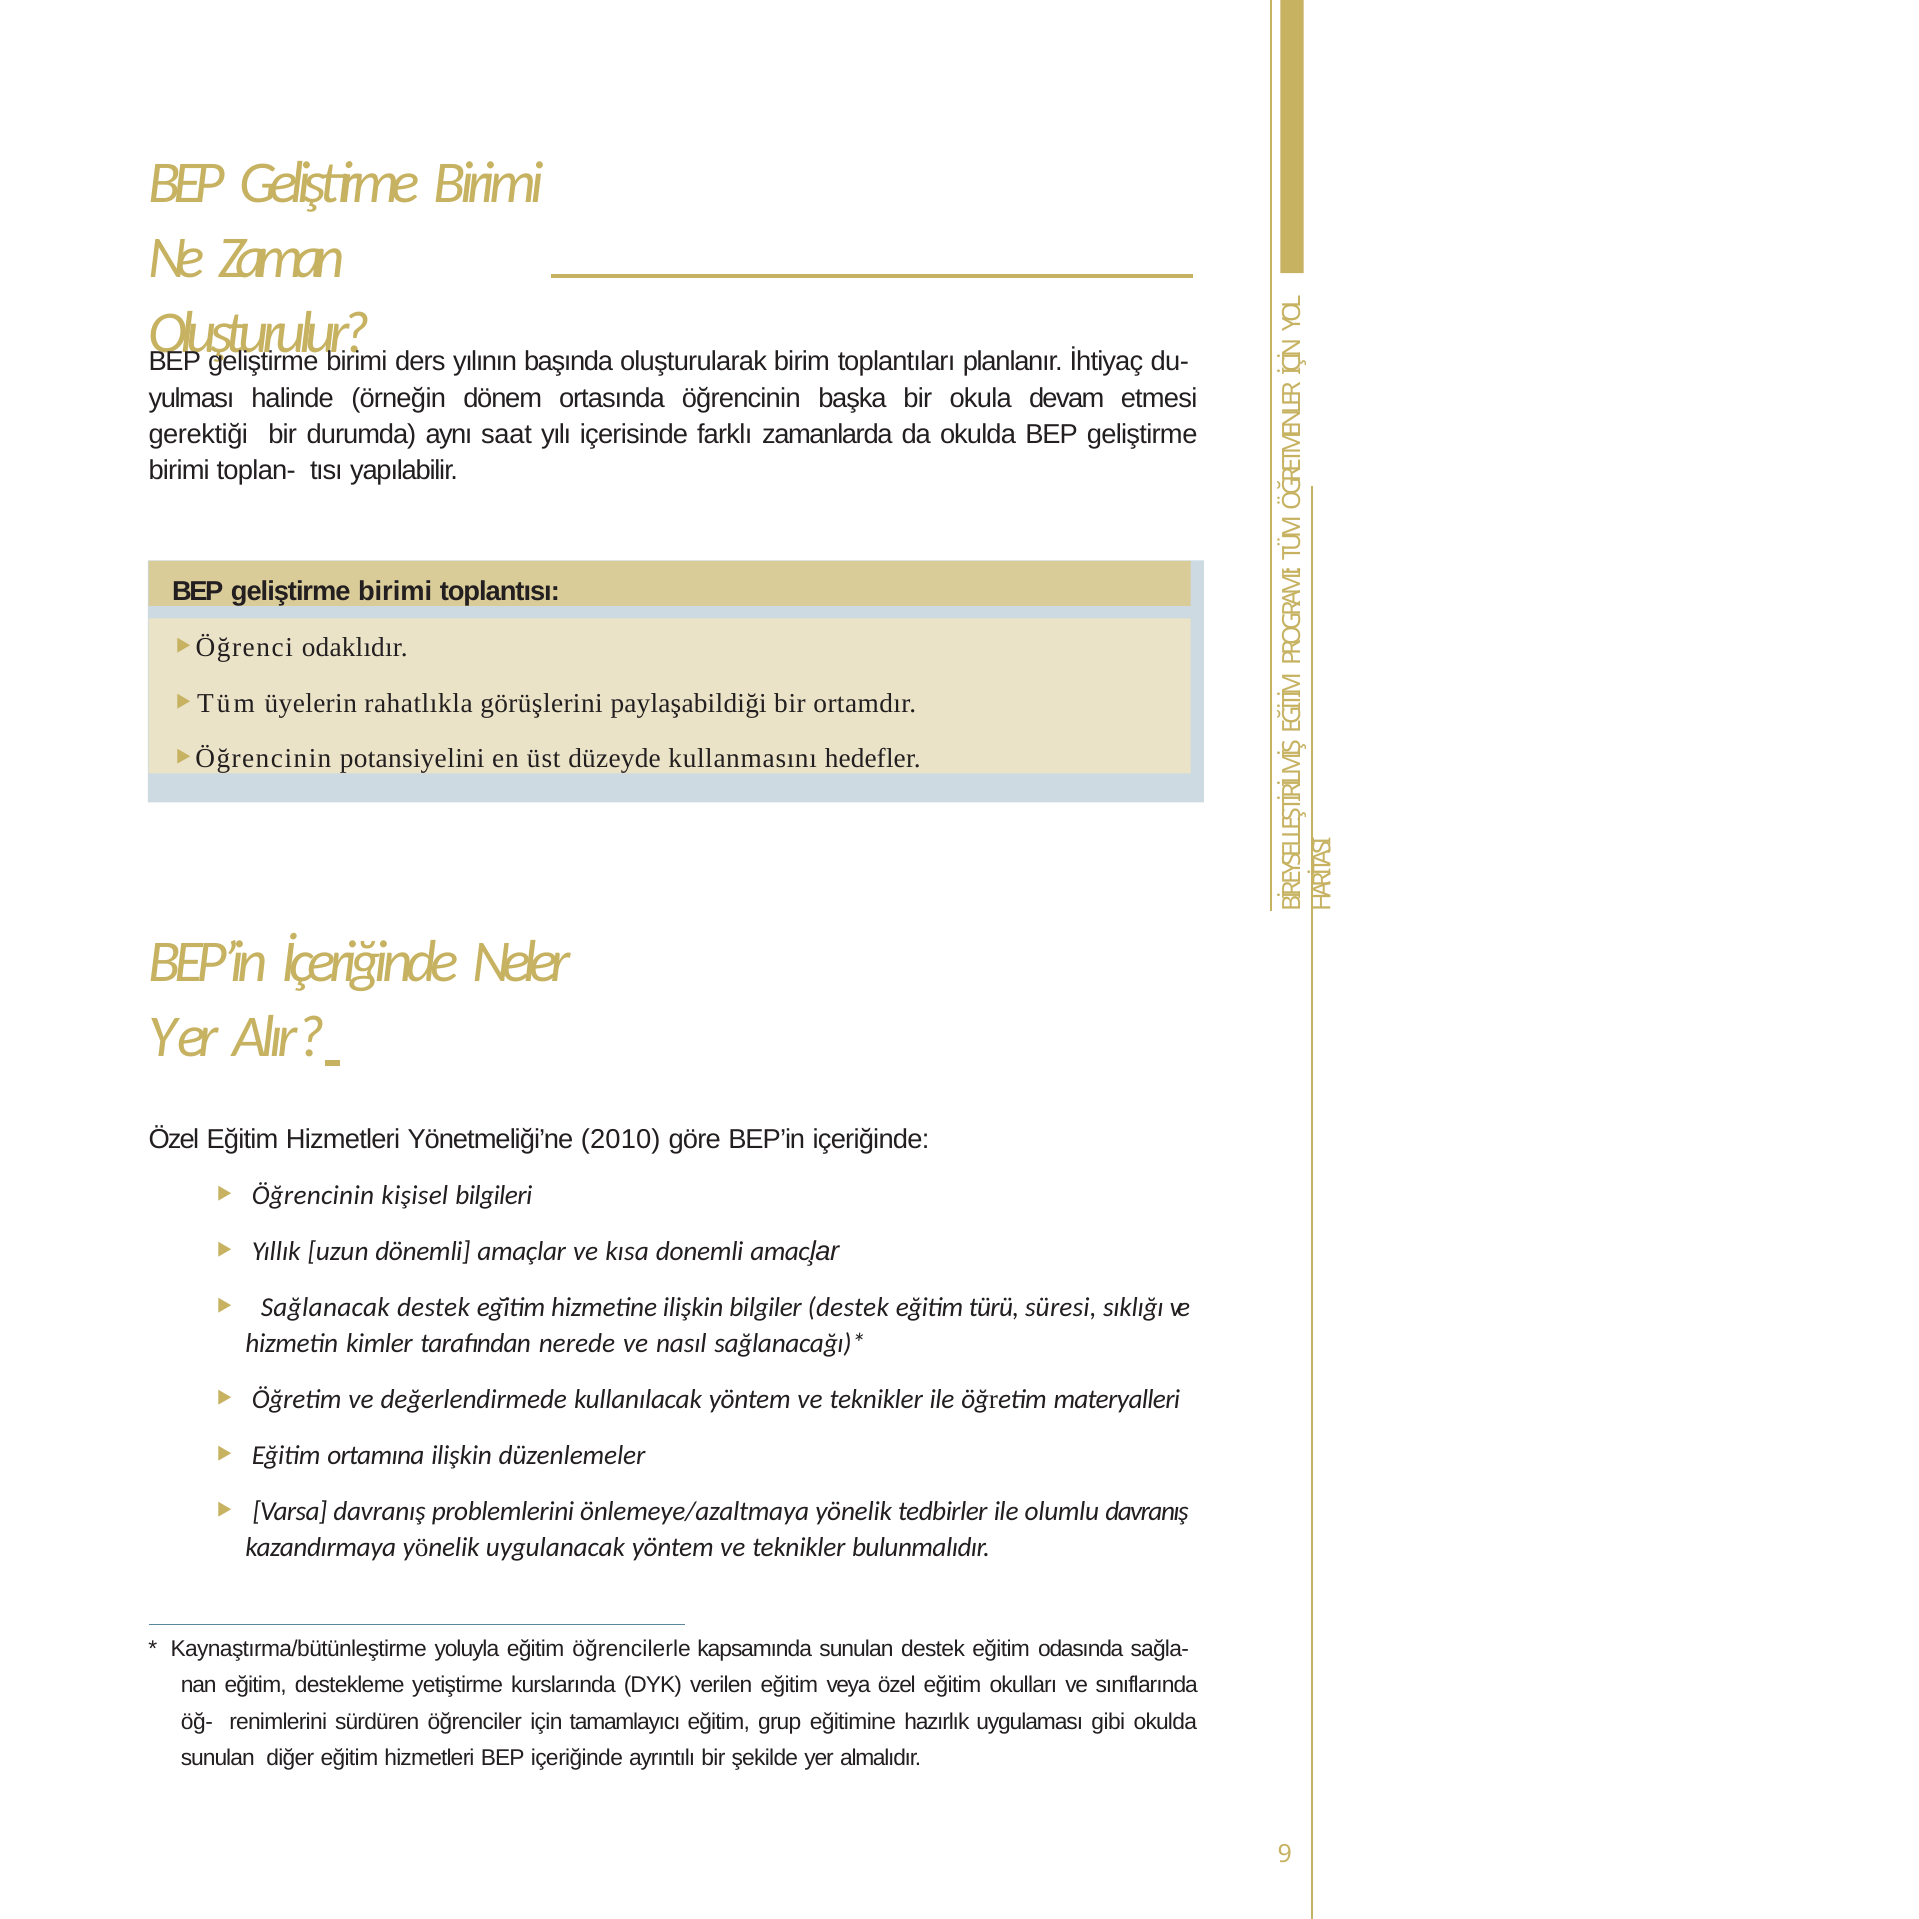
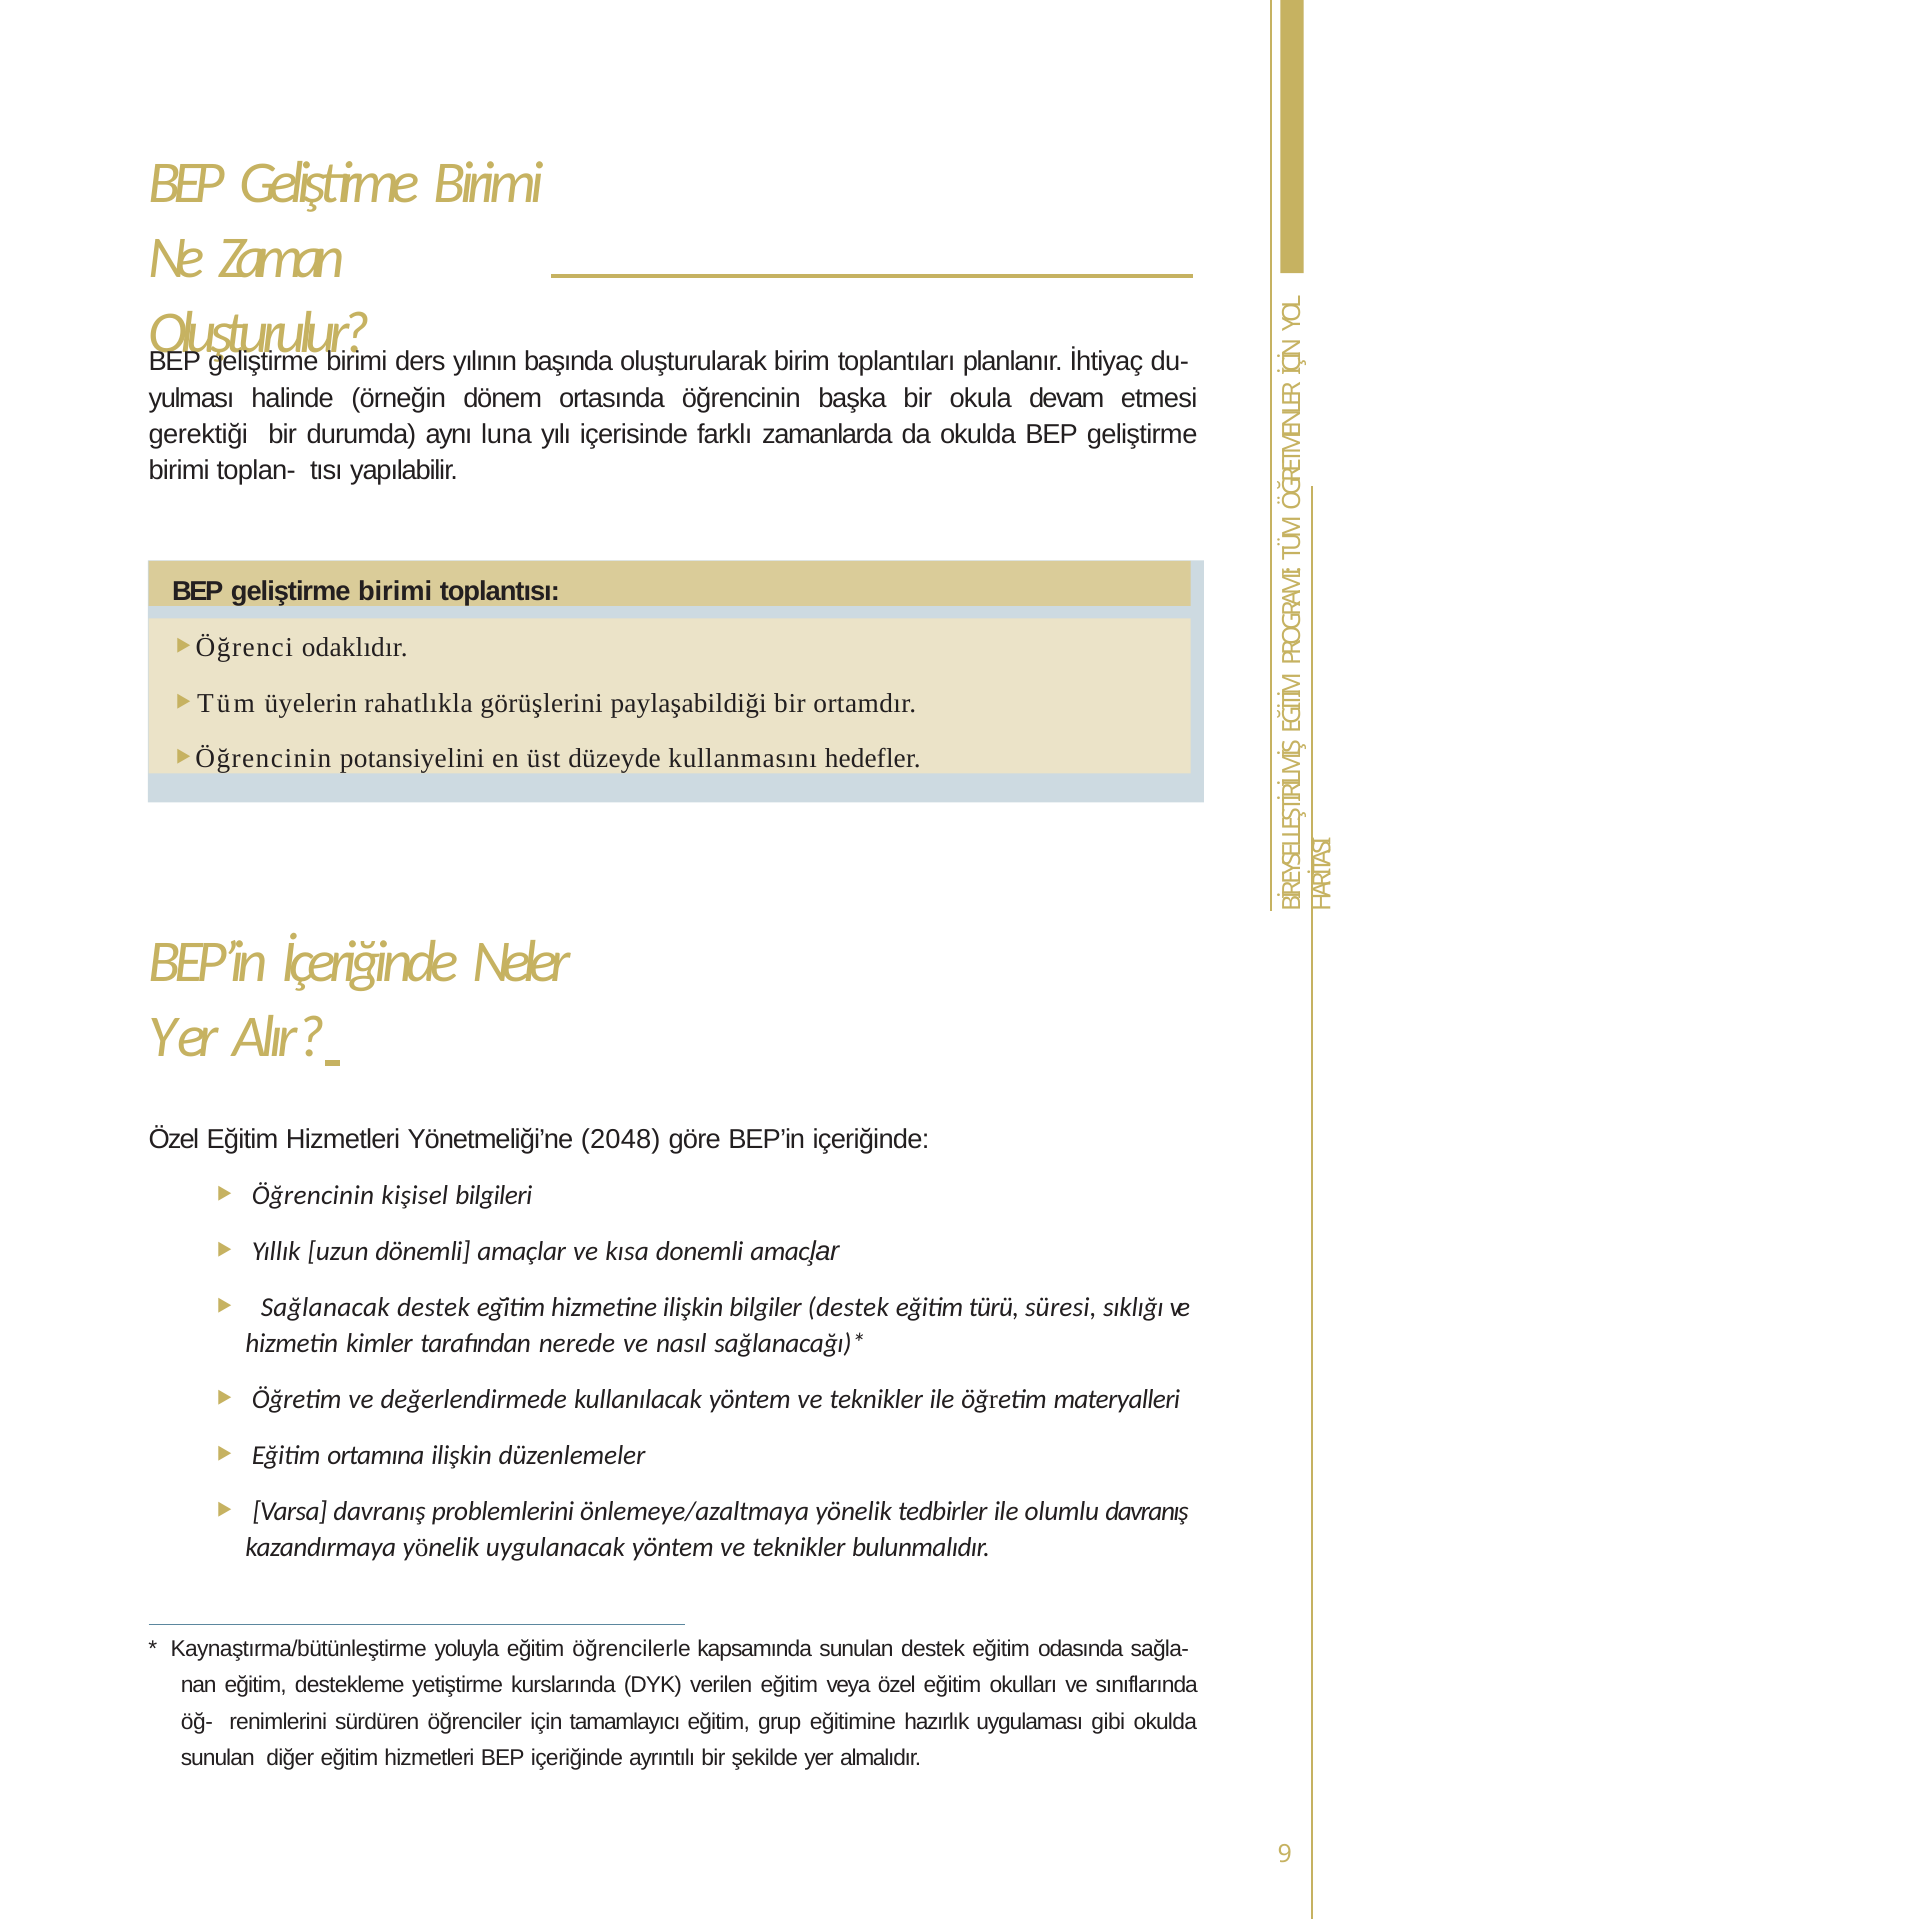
saat: saat -> luna (506, 434)
2010: 2010 -> 2048 (621, 1140)
